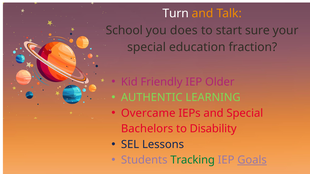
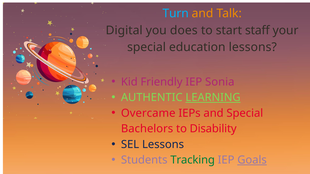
Turn colour: white -> light blue (176, 13)
School: School -> Digital (124, 30)
sure: sure -> staff (257, 30)
education fraction: fraction -> lessons (253, 47)
Older: Older -> Sonia (220, 82)
LEARNING underline: none -> present (213, 98)
